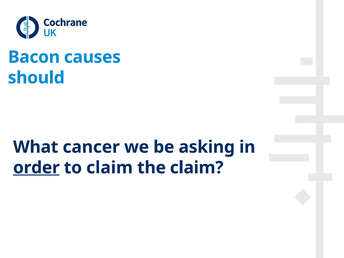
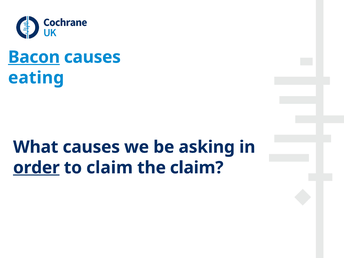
Bacon underline: none -> present (34, 57)
should: should -> eating (36, 78)
What cancer: cancer -> causes (91, 147)
